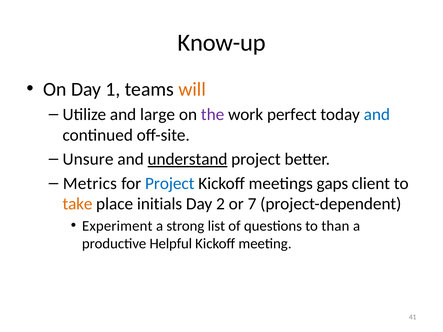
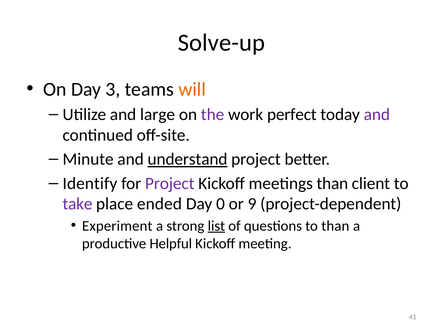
Know-up: Know-up -> Solve-up (221, 43)
1: 1 -> 3 (113, 89)
and colour: blue -> purple (377, 115)
Unsure: Unsure -> Minute (88, 159)
Metrics: Metrics -> Identify (90, 183)
Project colour: blue -> purple (170, 183)
meetings gaps: gaps -> than (332, 183)
take colour: orange -> purple (77, 204)
initials: initials -> ended (159, 204)
2: 2 -> 0 (220, 204)
7: 7 -> 9 (252, 204)
list underline: none -> present (216, 226)
